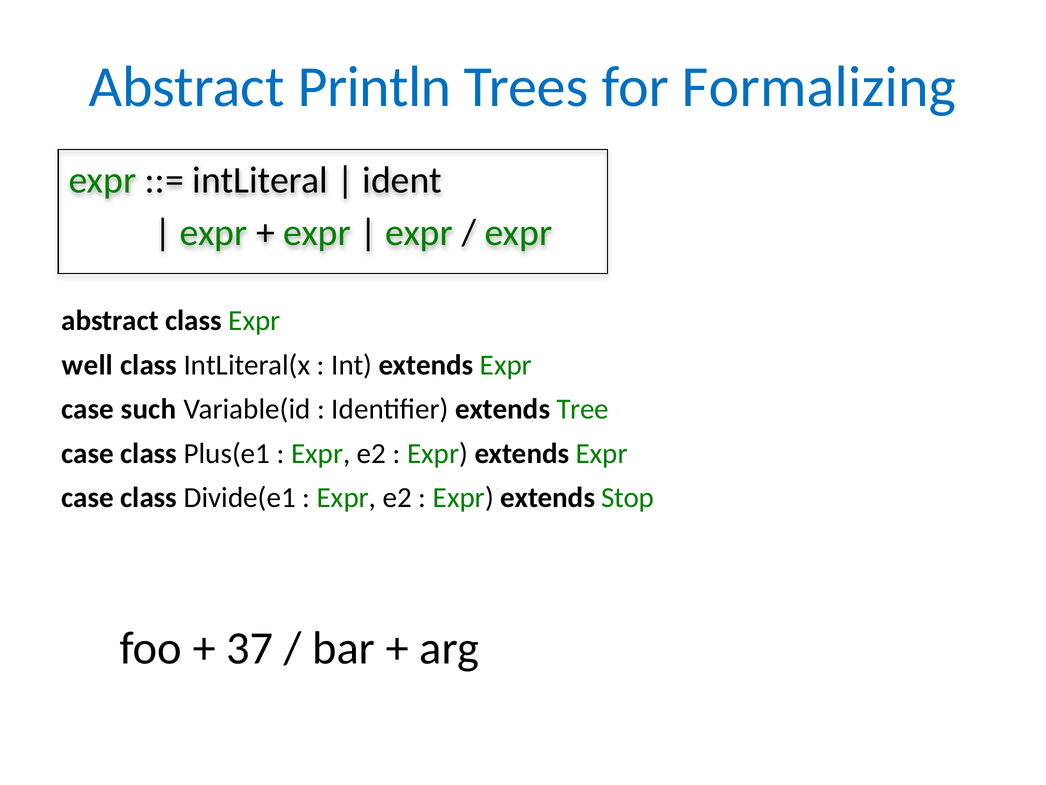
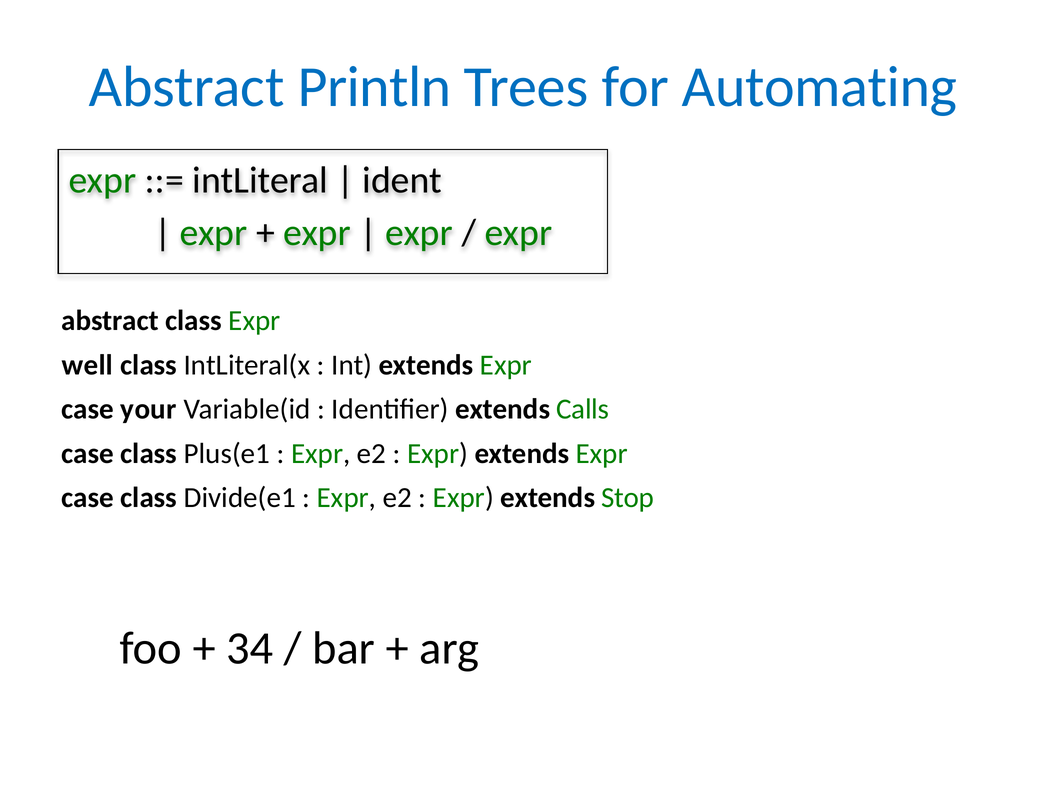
Formalizing: Formalizing -> Automating (819, 87)
such: such -> your (149, 409)
Tree: Tree -> Calls (583, 409)
37: 37 -> 34 (250, 648)
